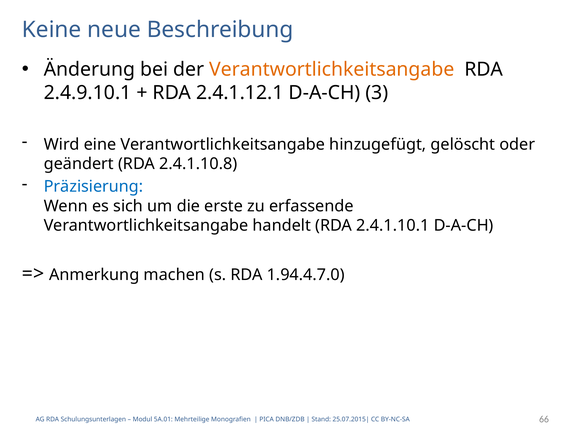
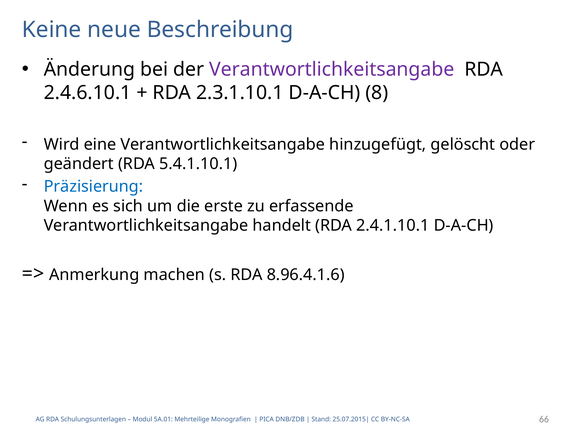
Verantwortlichkeitsangabe colour: orange -> purple (332, 69)
2.4.9.10.1: 2.4.9.10.1 -> 2.4.6.10.1 (88, 93)
2.4.1.12.1: 2.4.1.12.1 -> 2.3.1.10.1 (240, 93)
3: 3 -> 8 (377, 93)
2.4.1.10.8: 2.4.1.10.8 -> 5.4.1.10.1 (198, 164)
1.94.4.7.0: 1.94.4.7.0 -> 8.96.4.1.6 (306, 275)
